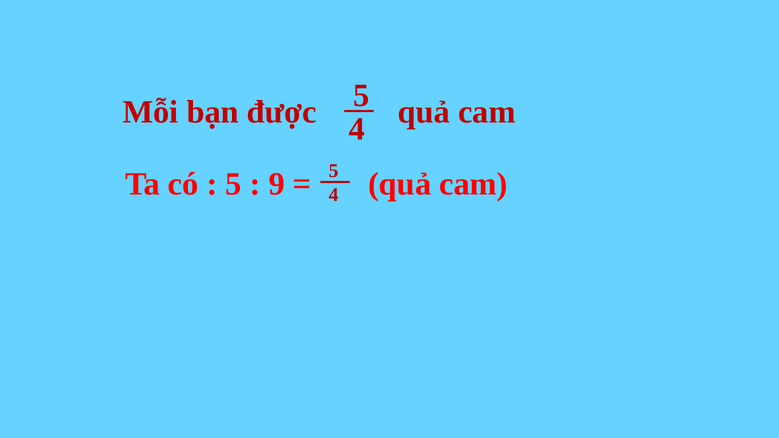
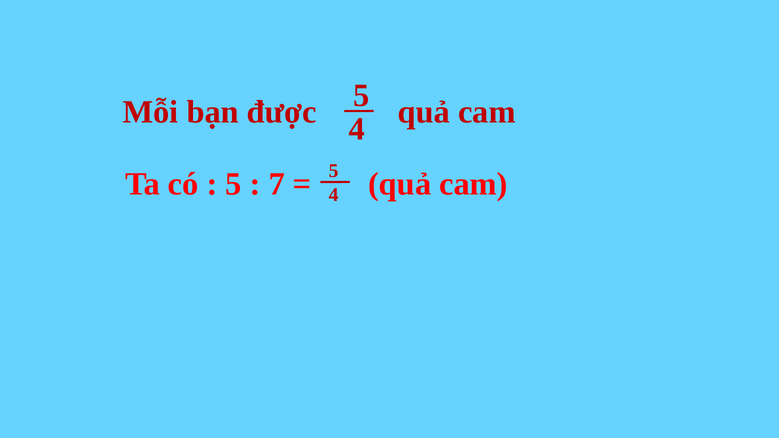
9: 9 -> 7 (277, 184)
